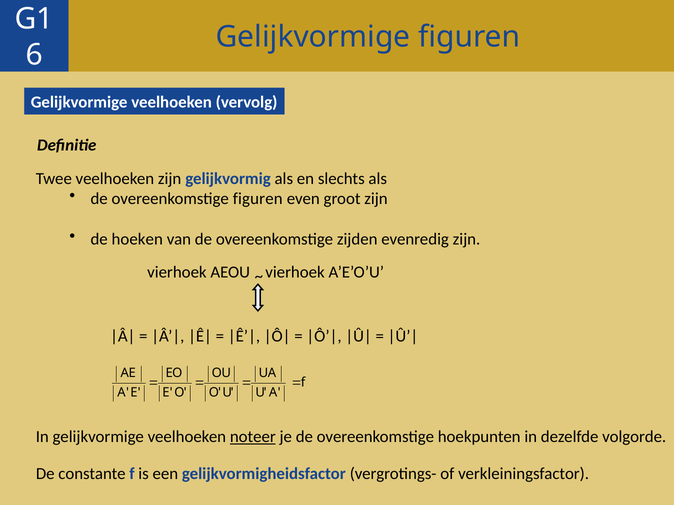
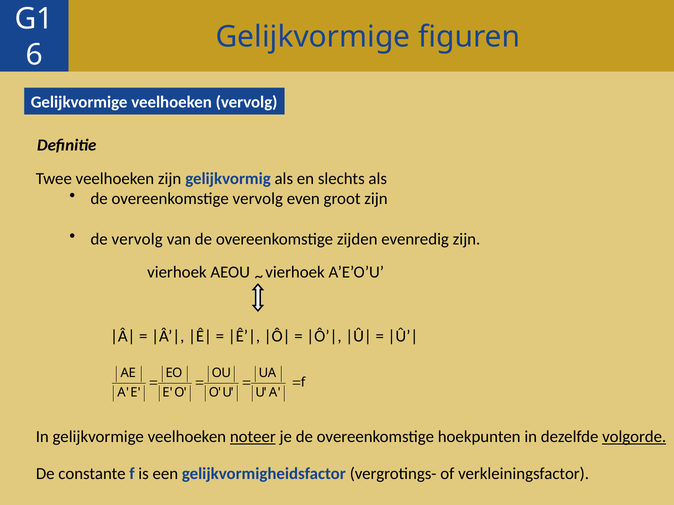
overeenkomstige figuren: figuren -> vervolg (258, 199)
de hoeken: hoeken -> vervolg (137, 239)
volgorde underline: none -> present (634, 437)
